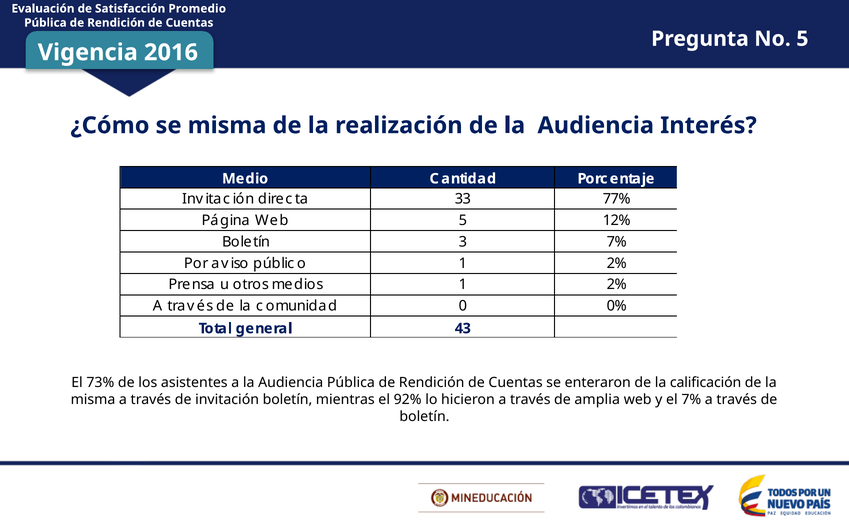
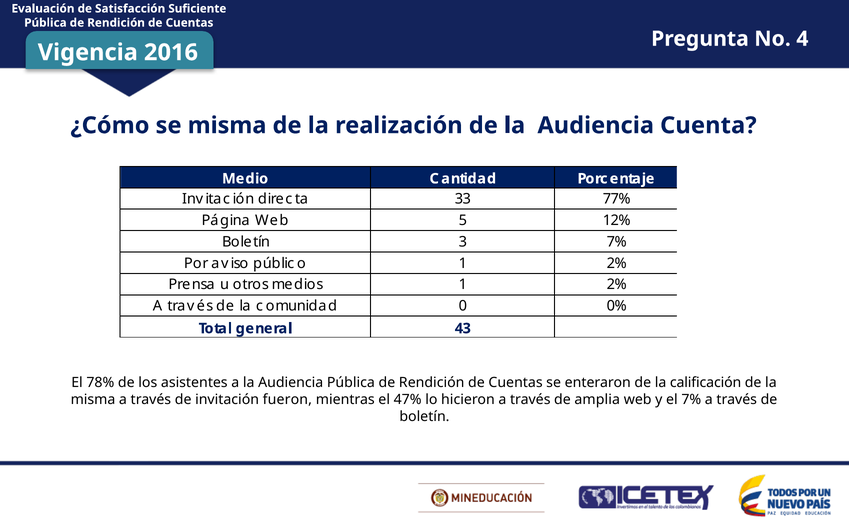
Promedio: Promedio -> Suficiente (197, 9)
No 5: 5 -> 4 (802, 39)
Interés: Interés -> Cuenta (708, 126)
73%: 73% -> 78% (100, 383)
invitación boletín: boletín -> fueron (287, 400)
92%: 92% -> 47% (408, 400)
